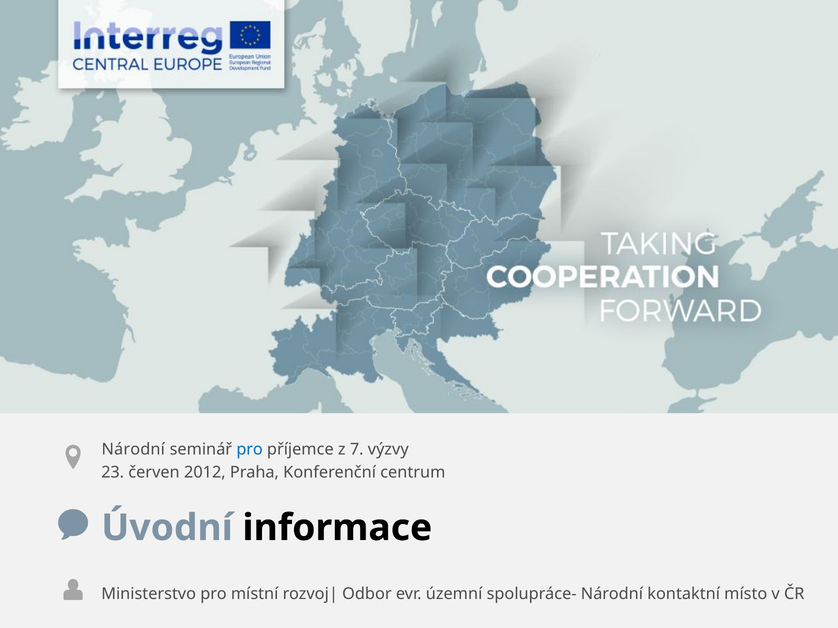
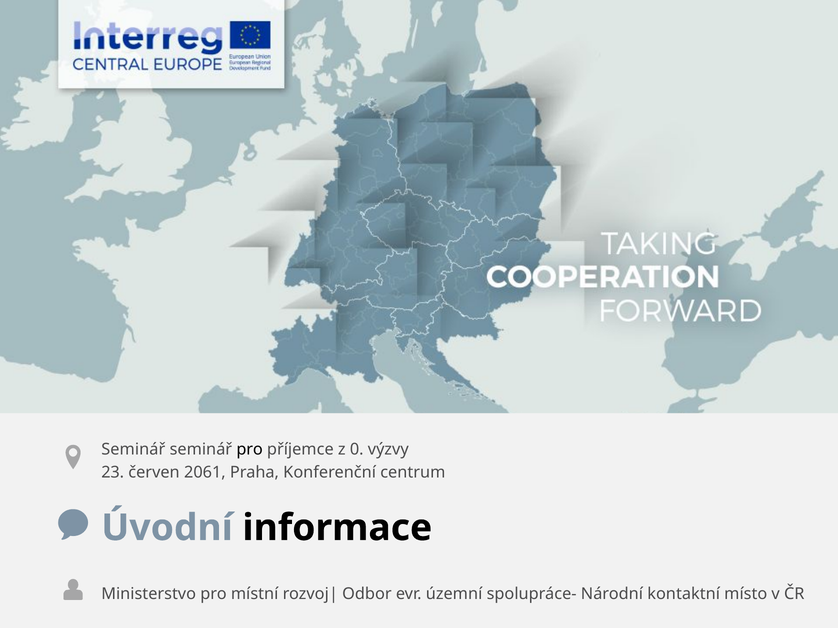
Národní: Národní -> Seminář (133, 450)
pro colour: blue -> black (250, 450)
7: 7 -> 0 (357, 450)
2012: 2012 -> 2061 (205, 473)
